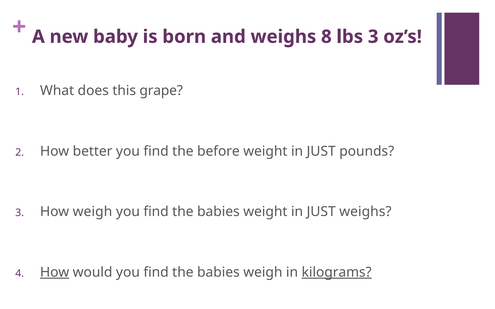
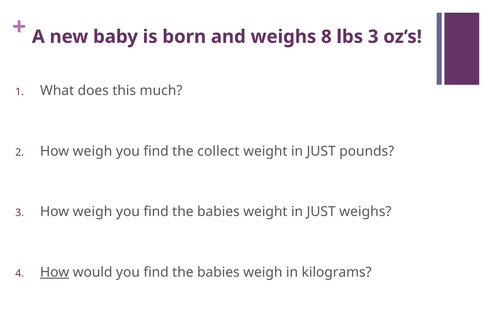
grape: grape -> much (161, 91)
better: better -> weigh (93, 151)
before: before -> collect (218, 151)
kilograms underline: present -> none (337, 273)
